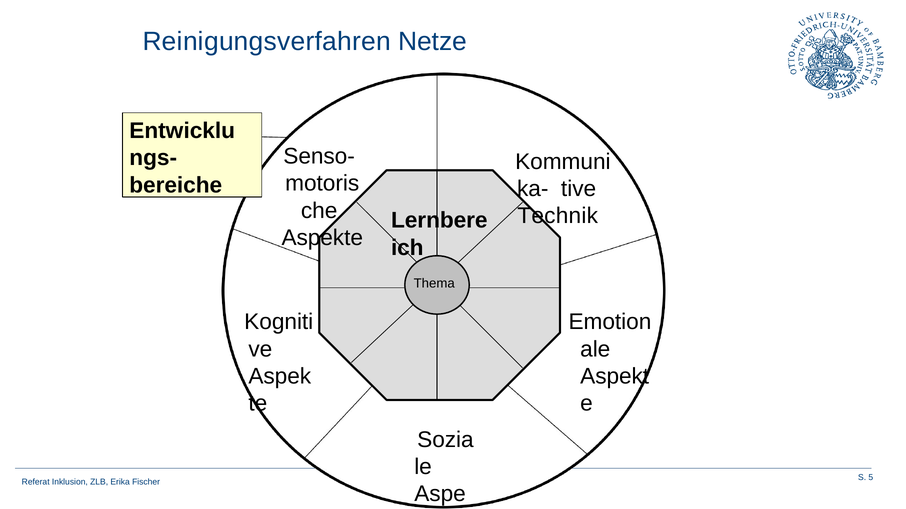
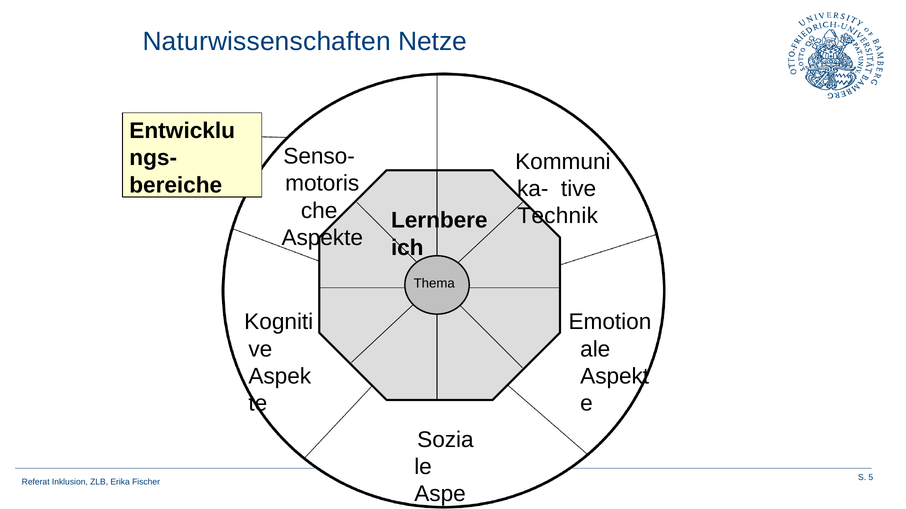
Reinigungsverfahren: Reinigungsverfahren -> Naturwissenschaften (267, 42)
